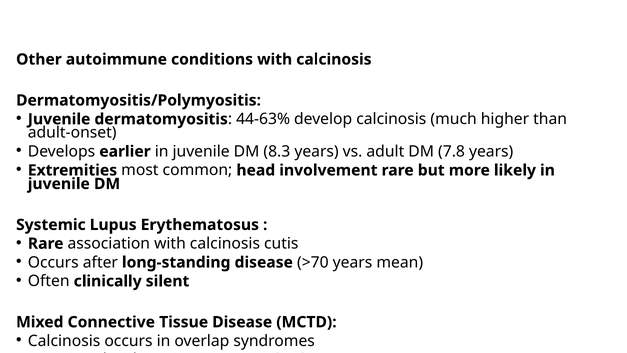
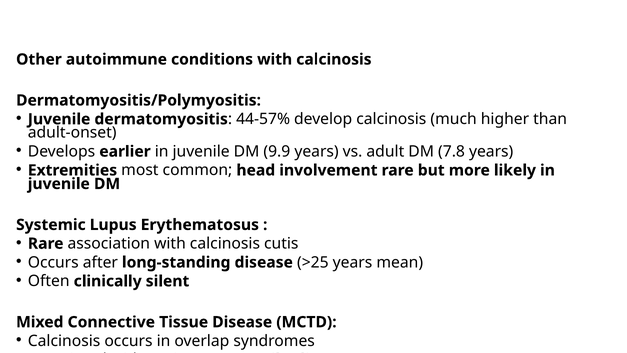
44-63%: 44-63% -> 44-57% (263, 119)
8.3: 8.3 -> 9.9 (277, 151)
>70: >70 -> >25 (313, 262)
